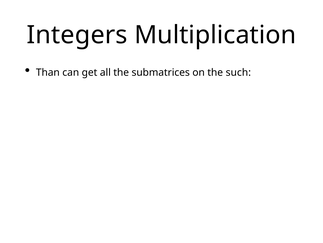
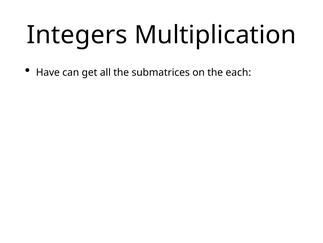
Than: Than -> Have (48, 72)
such: such -> each (238, 72)
